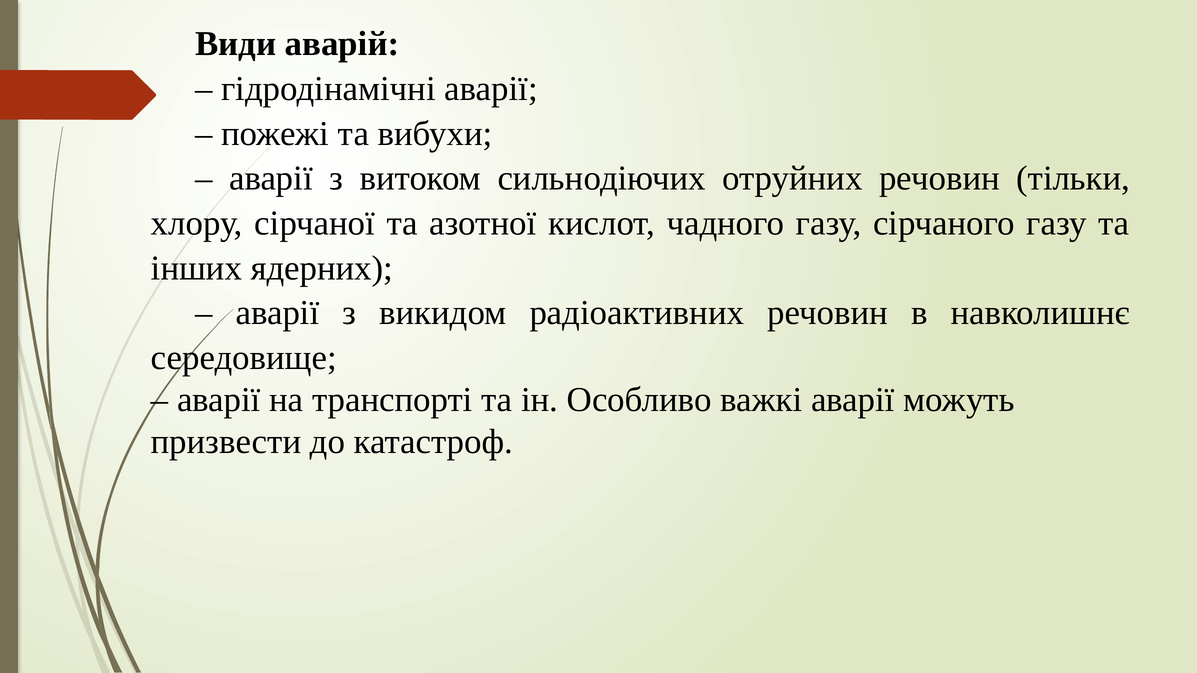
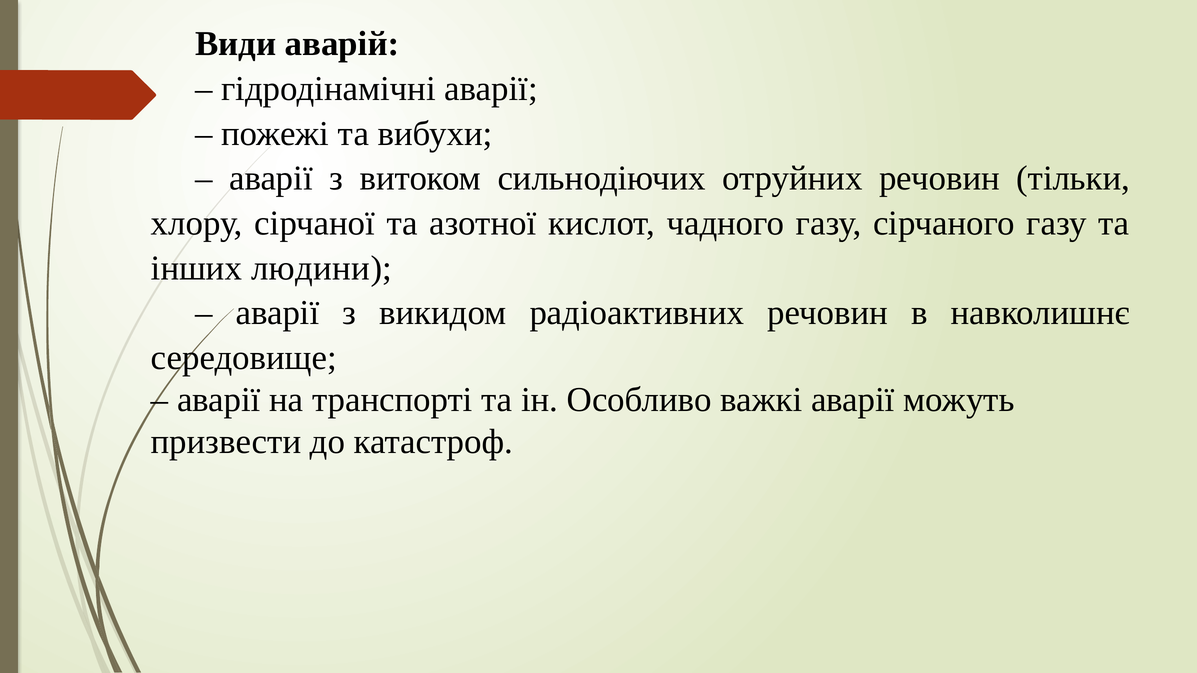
ядерних: ядерних -> людини (322, 268)
